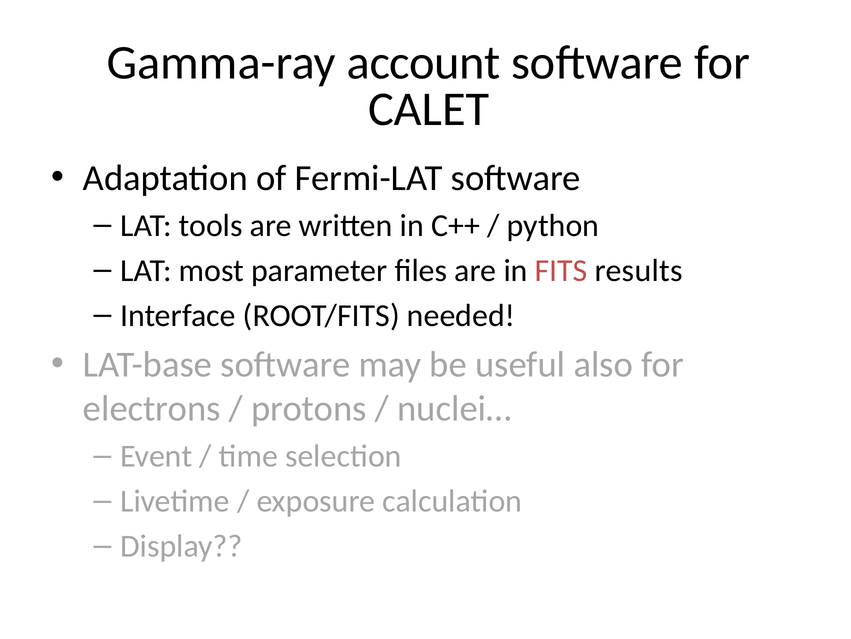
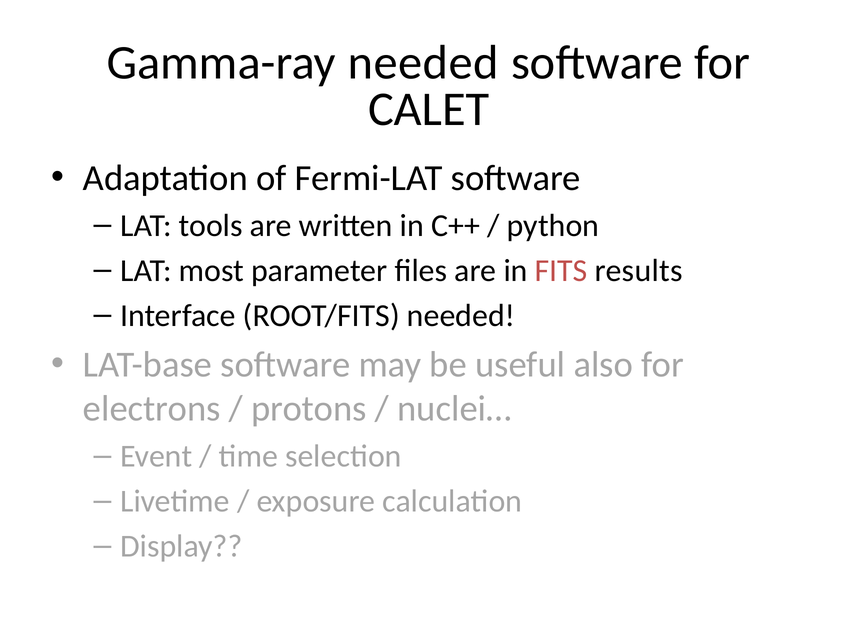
Gamma-ray account: account -> needed (423, 63)
